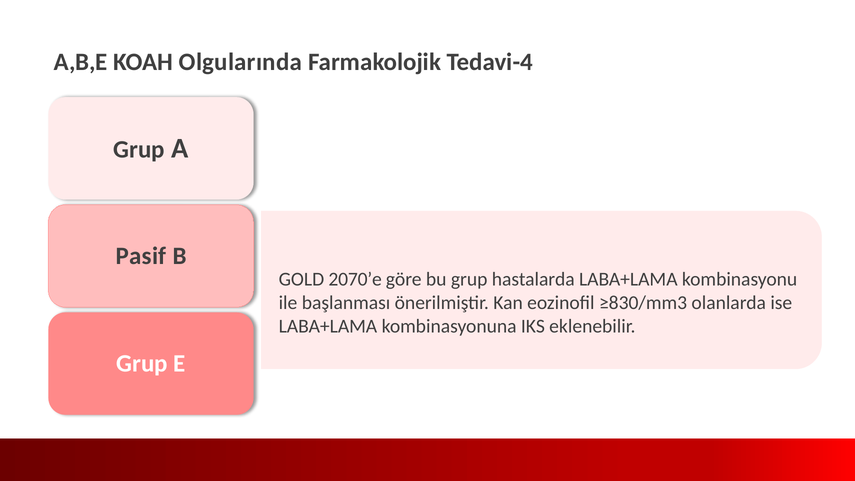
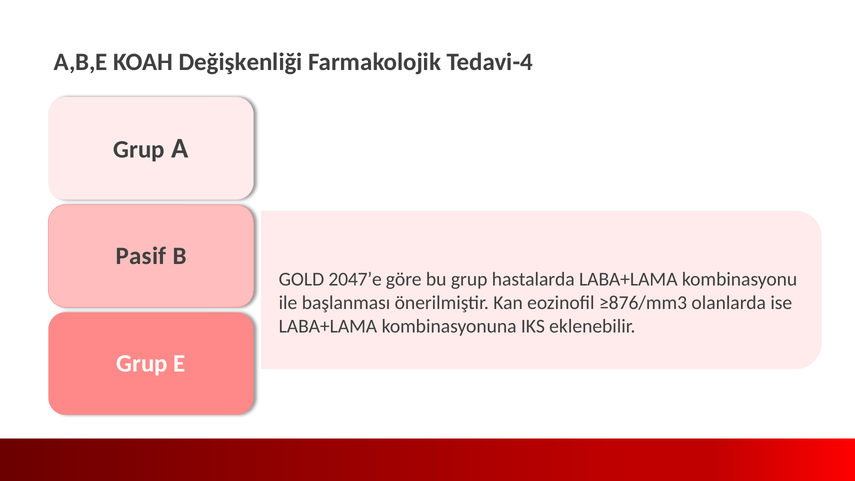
Olgularında: Olgularında -> Değişkenliği (241, 62)
2070’e: 2070’e -> 2047’e (355, 279)
≥830/mm3: ≥830/mm3 -> ≥876/mm3 (643, 303)
